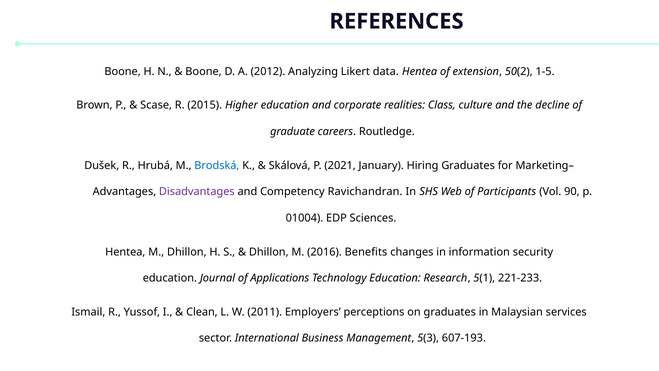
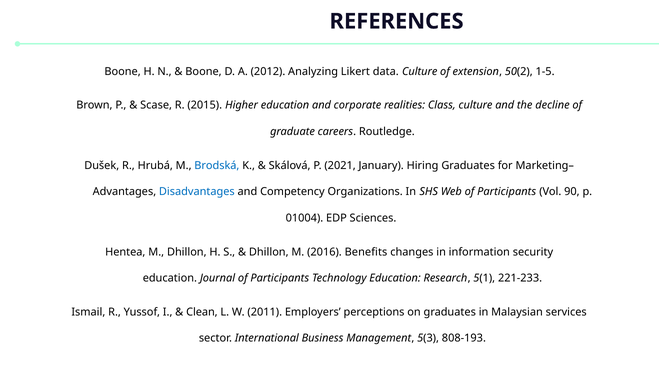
data Hentea: Hentea -> Culture (420, 72)
Disadvantages colour: purple -> blue (197, 192)
Ravichandran: Ravichandran -> Organizations (365, 192)
Journal of Applications: Applications -> Participants (280, 278)
607-193: 607-193 -> 808-193 (464, 338)
